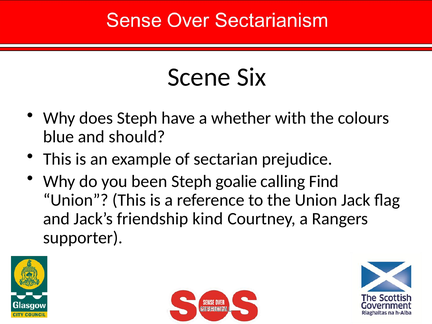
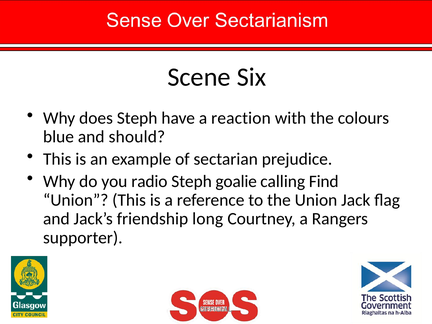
whether: whether -> reaction (241, 118)
been: been -> radio (149, 181)
kind: kind -> long (208, 219)
